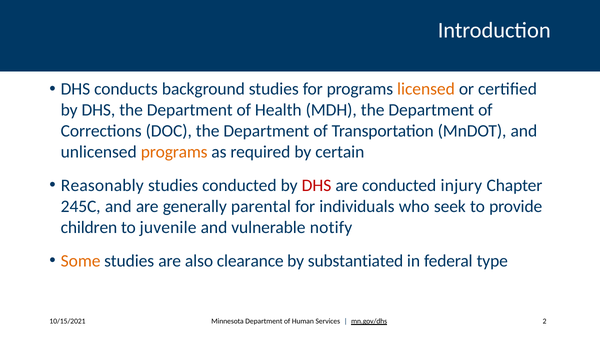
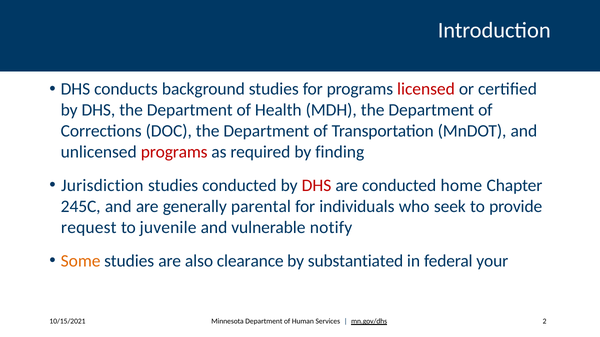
licensed colour: orange -> red (426, 89)
programs colour: orange -> red (174, 152)
certain: certain -> finding (340, 152)
Reasonably: Reasonably -> Jurisdiction (102, 186)
injury: injury -> home (461, 186)
children: children -> request (89, 228)
type: type -> your (492, 261)
